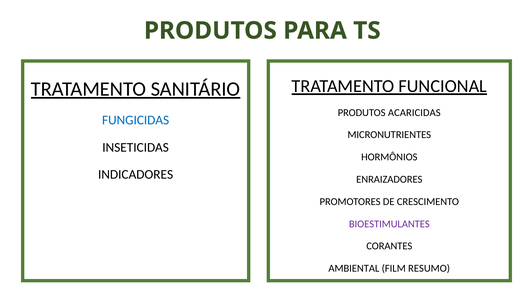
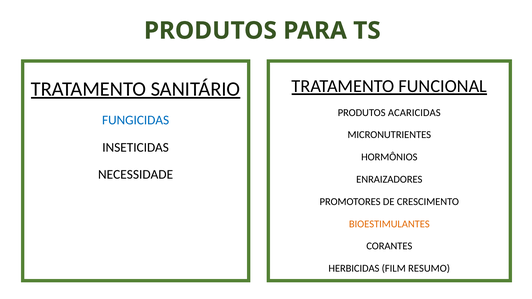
INDICADORES: INDICADORES -> NECESSIDADE (136, 175)
BIOESTIMULANTES colour: purple -> orange (389, 224)
AMBIENTAL: AMBIENTAL -> HERBICIDAS (354, 269)
